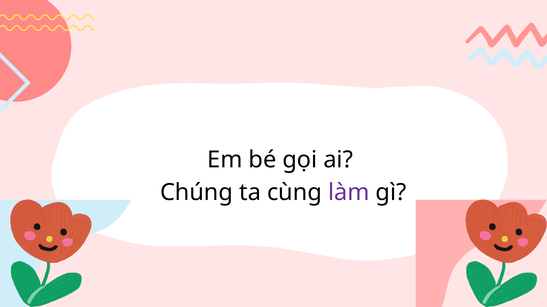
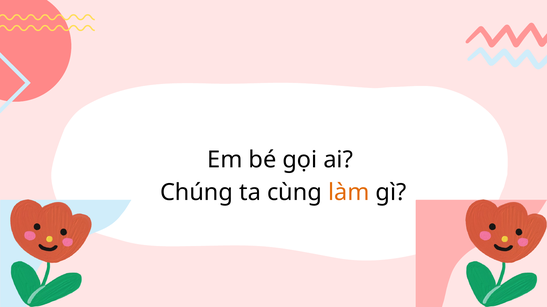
làm colour: purple -> orange (349, 193)
